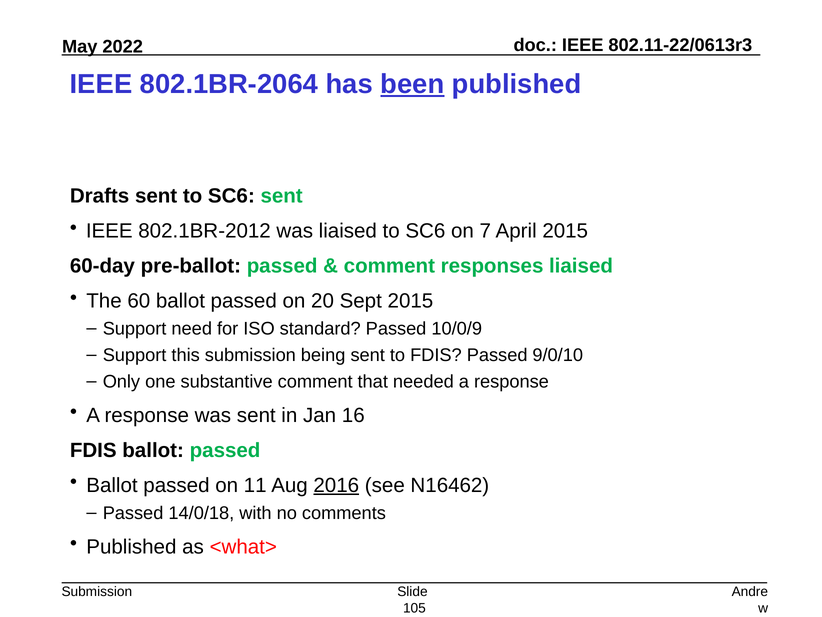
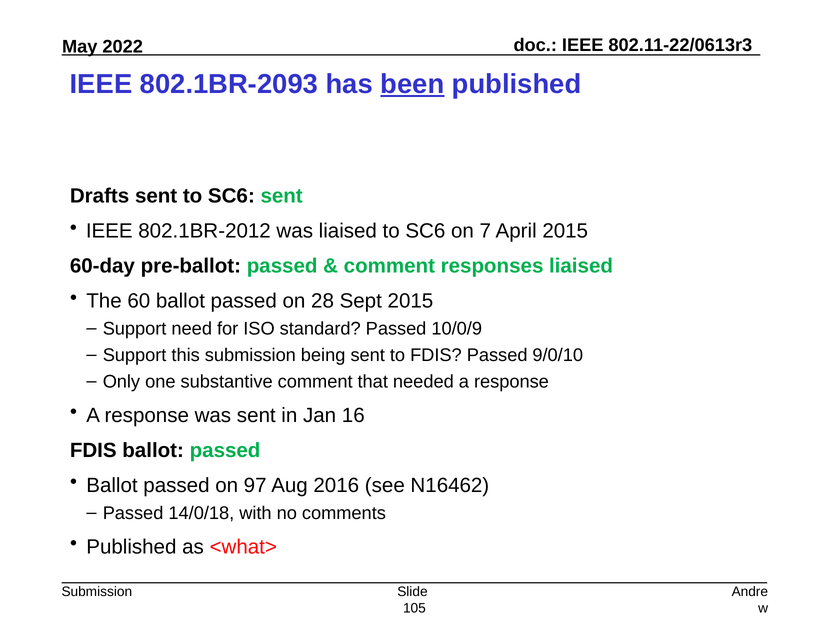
802.1BR-2064: 802.1BR-2064 -> 802.1BR-2093 (229, 84)
20: 20 -> 28 (322, 301)
11: 11 -> 97 (255, 485)
2016 underline: present -> none (336, 485)
